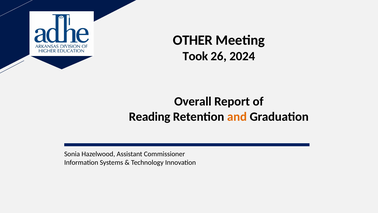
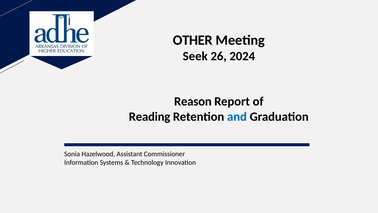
Took: Took -> Seek (195, 56)
Overall: Overall -> Reason (193, 101)
and colour: orange -> blue (237, 117)
